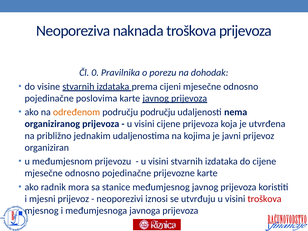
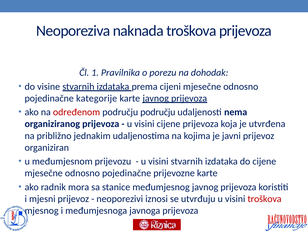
0: 0 -> 1 (95, 73)
poslovima: poslovima -> kategorije (97, 98)
određenom colour: orange -> red (77, 112)
